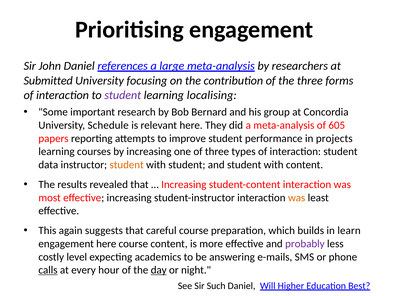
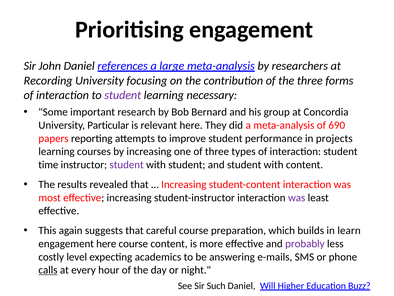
Submitted: Submitted -> Recording (48, 80)
localising: localising -> necessary (212, 95)
Schedule: Schedule -> Particular (108, 125)
605: 605 -> 690 (337, 125)
data: data -> time (48, 164)
student colour: orange -> purple (127, 164)
was colour: orange -> purple (297, 197)
day underline: present -> none (159, 270)
Best: Best -> Buzz (359, 285)
